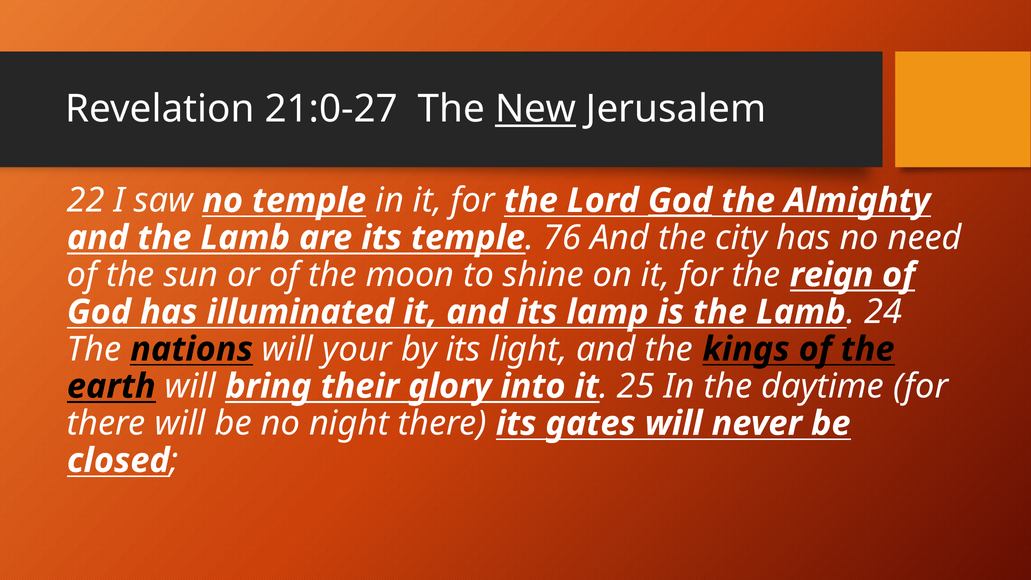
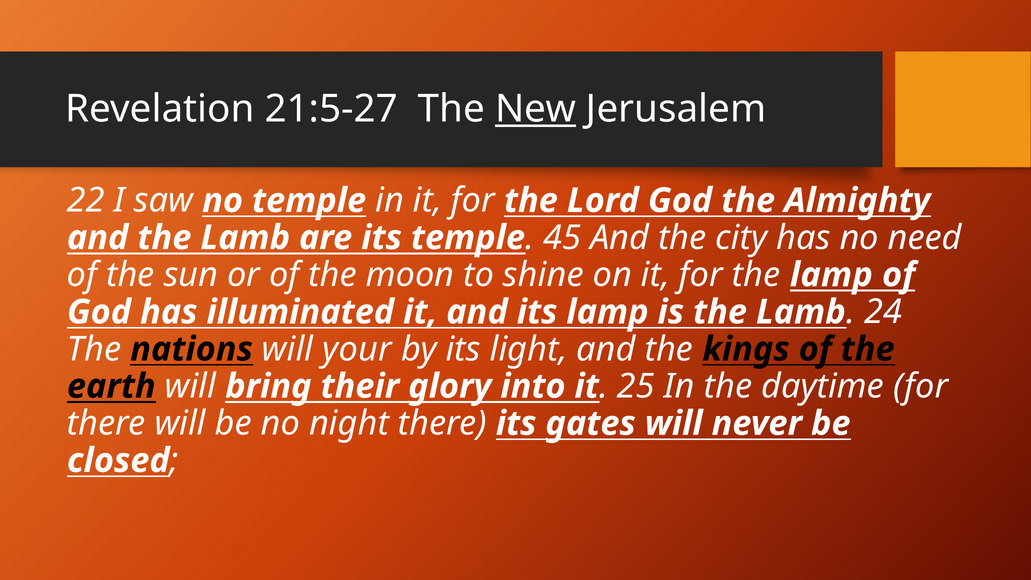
21:0-27: 21:0-27 -> 21:5-27 (331, 109)
God underline: present -> none (680, 201)
76: 76 -> 45 (562, 238)
the reign: reign -> lamp (831, 275)
